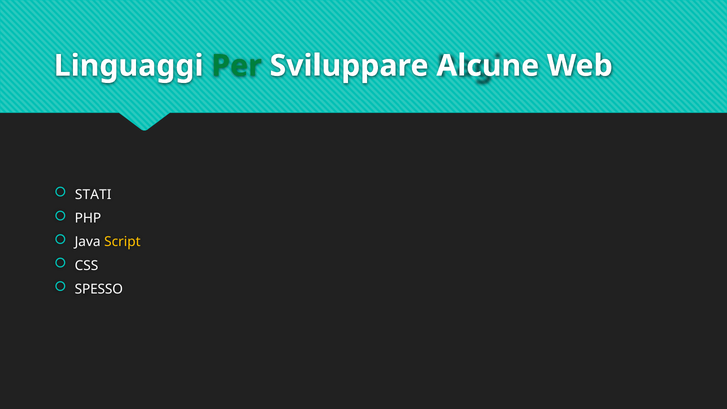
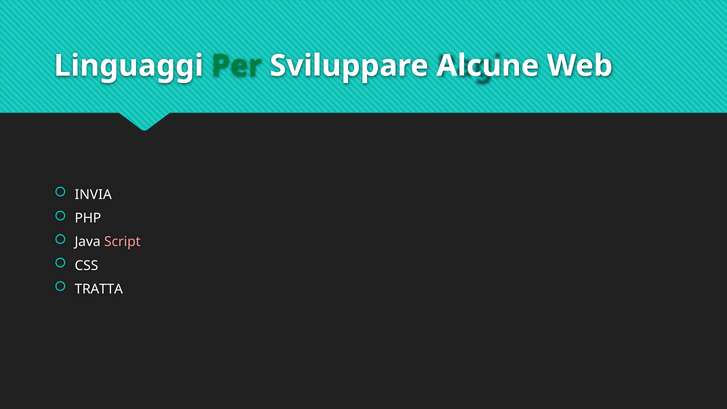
STATI: STATI -> INVIA (93, 195)
Script colour: yellow -> pink (122, 242)
SPESSO: SPESSO -> TRATTA (99, 289)
